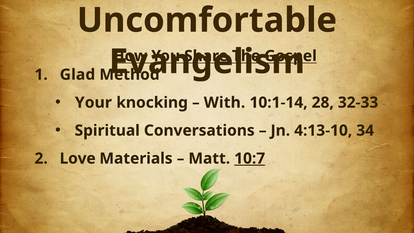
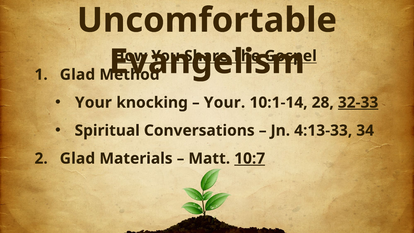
With: With -> Your (225, 103)
32-33 underline: none -> present (358, 103)
4:13-10: 4:13-10 -> 4:13-33 (323, 130)
Love: Love -> Glad (77, 158)
